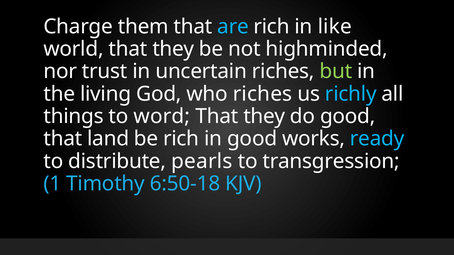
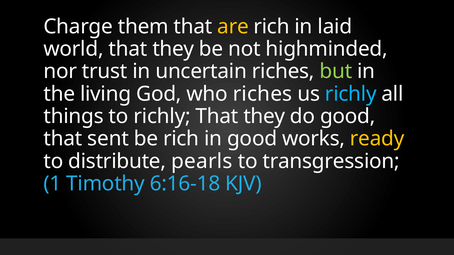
are colour: light blue -> yellow (233, 27)
like: like -> laid (335, 27)
to word: word -> richly (162, 116)
land: land -> sent (108, 139)
ready colour: light blue -> yellow (377, 139)
6:50-18: 6:50-18 -> 6:16-18 (185, 184)
